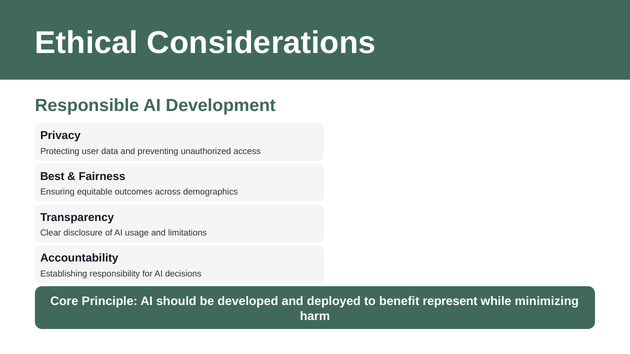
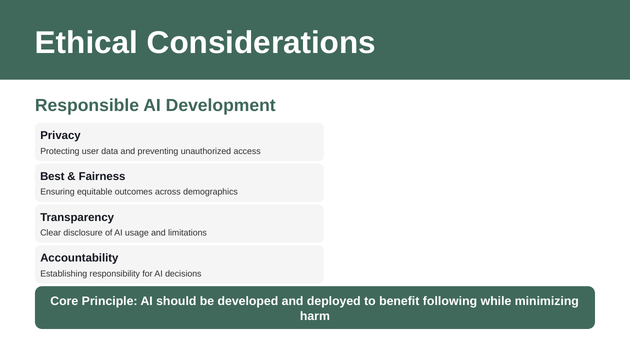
represent: represent -> following (450, 302)
